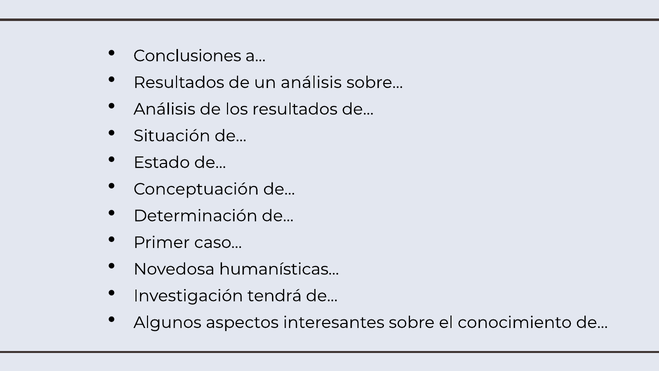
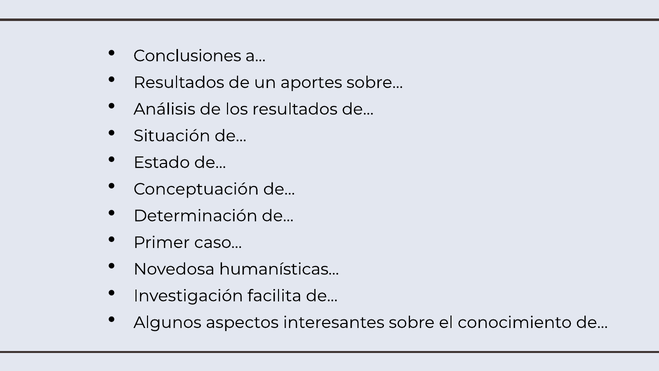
un análisis: análisis -> aportes (311, 82)
tendrá: tendrá -> facilita (275, 296)
